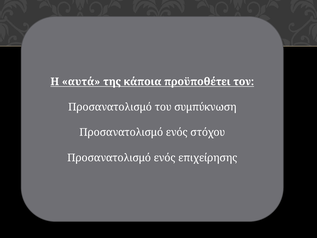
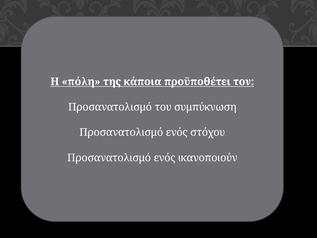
αυτά: αυτά -> πόλη (81, 82)
επιχείρησης: επιχείρησης -> ικανοποιούν (208, 158)
